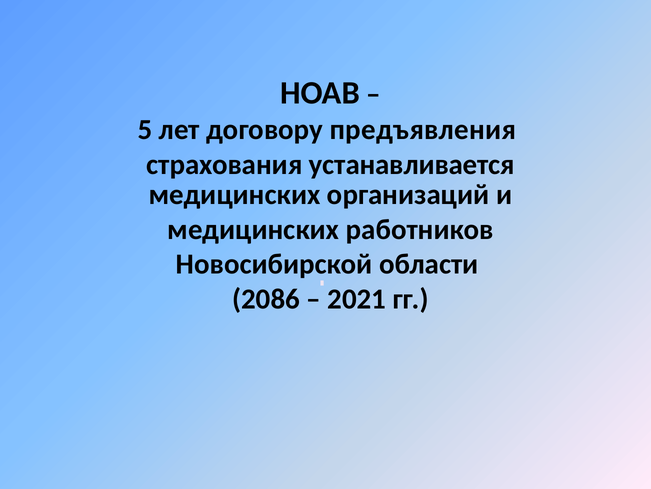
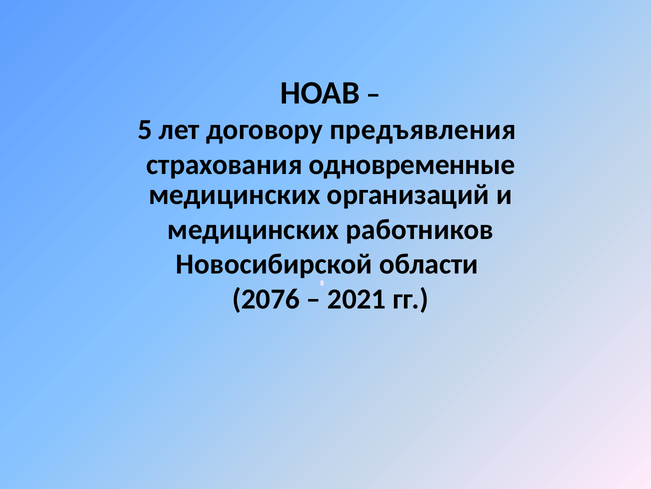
устанавливается: устанавливается -> одновременные (412, 164)
2086: 2086 -> 2076 (266, 299)
